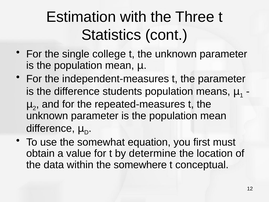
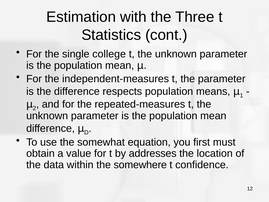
students: students -> respects (122, 91)
determine: determine -> addresses (153, 153)
conceptual: conceptual -> confidence (202, 165)
